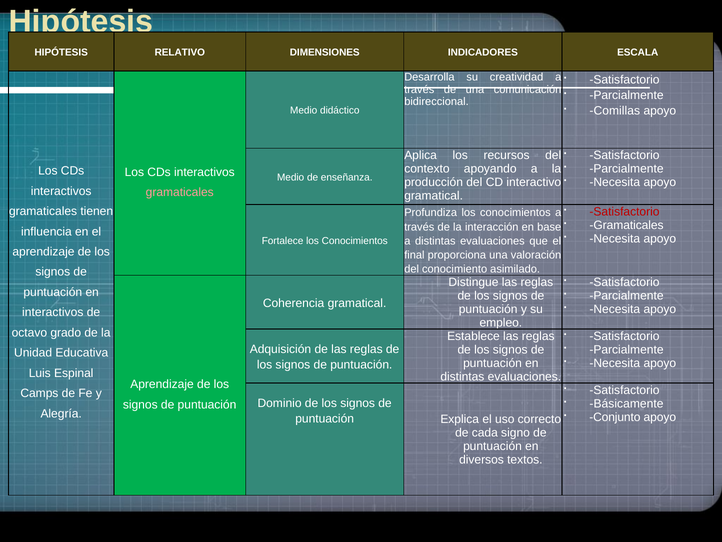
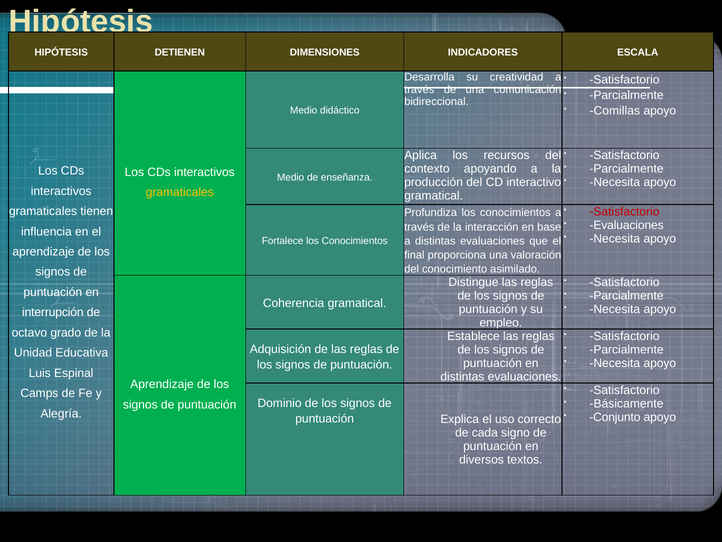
RELATIVO: RELATIVO -> DETIENEN (180, 52)
gramaticales colour: pink -> yellow (180, 192)
Gramaticales: Gramaticales -> Evaluaciones (627, 225)
interactivos: interactivos -> interrupción (53, 312)
